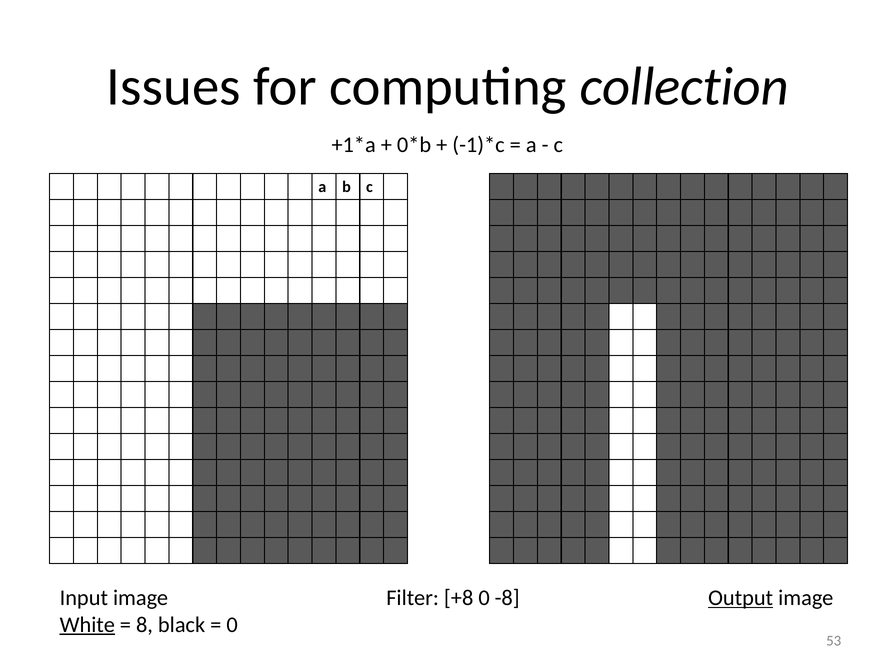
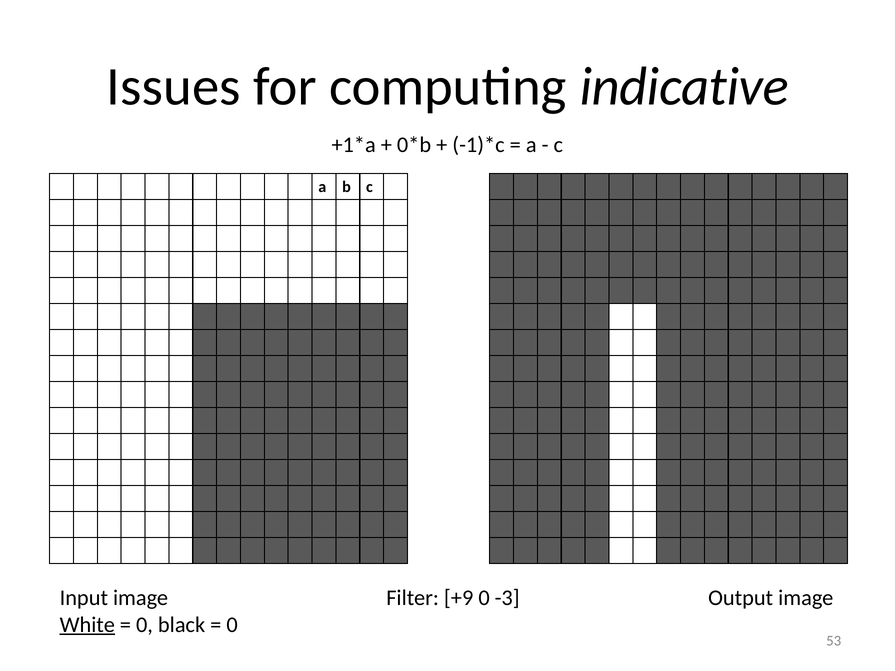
collection: collection -> indicative (684, 87)
+8: +8 -> +9 (459, 598)
-8: -8 -> -3 (507, 598)
Output underline: present -> none (741, 598)
8: 8 -> 0 (144, 625)
